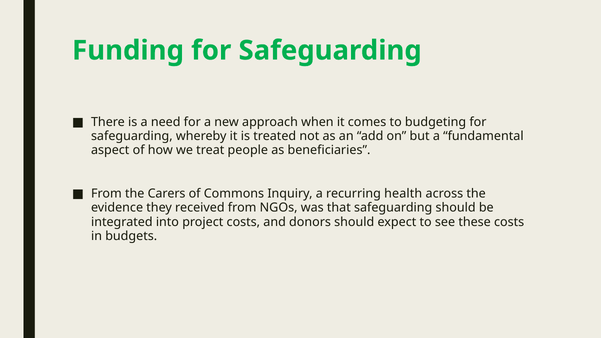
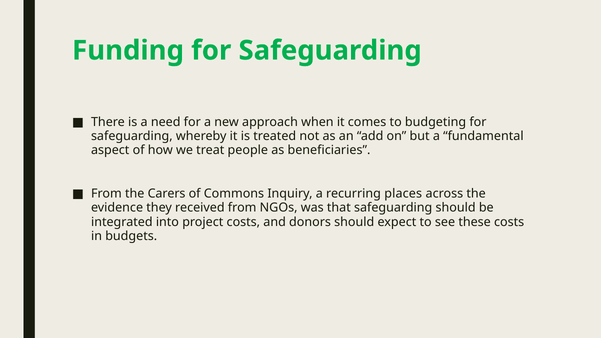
health: health -> places (403, 194)
